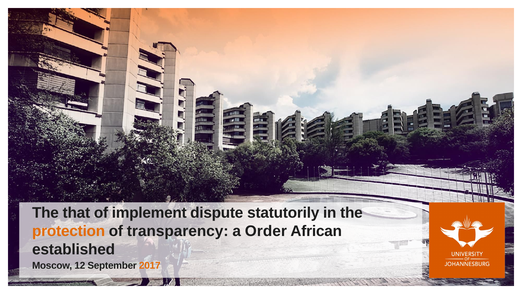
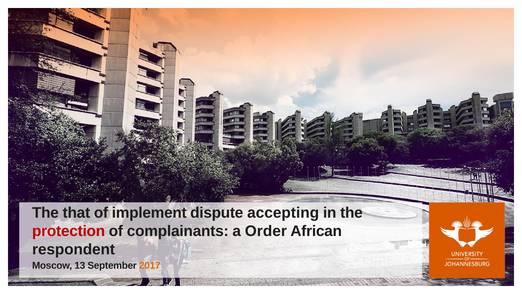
statutorily: statutorily -> accepting (283, 212)
protection colour: orange -> red (69, 231)
transparency: transparency -> complainants (178, 231)
established: established -> respondent (74, 249)
12: 12 -> 13 (80, 265)
